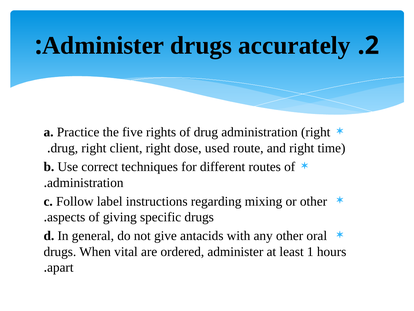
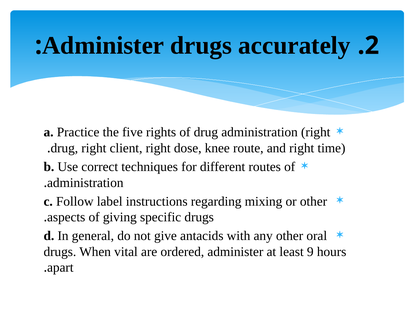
used: used -> knee (217, 148)
1: 1 -> 9 (310, 251)
